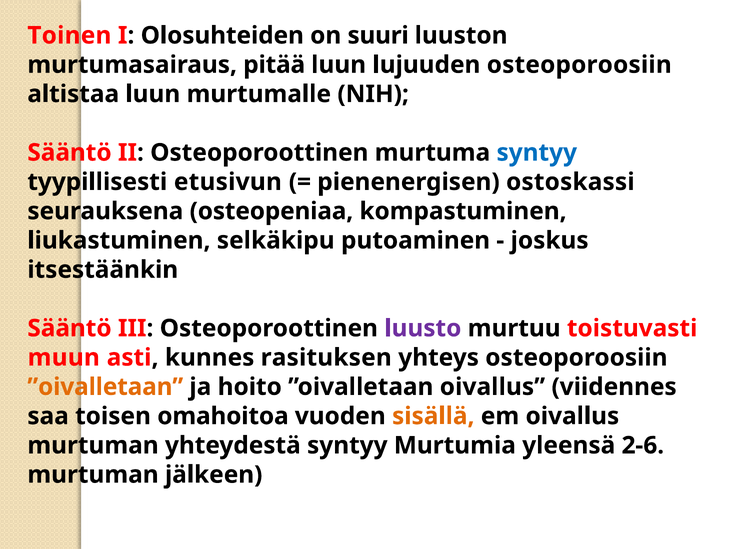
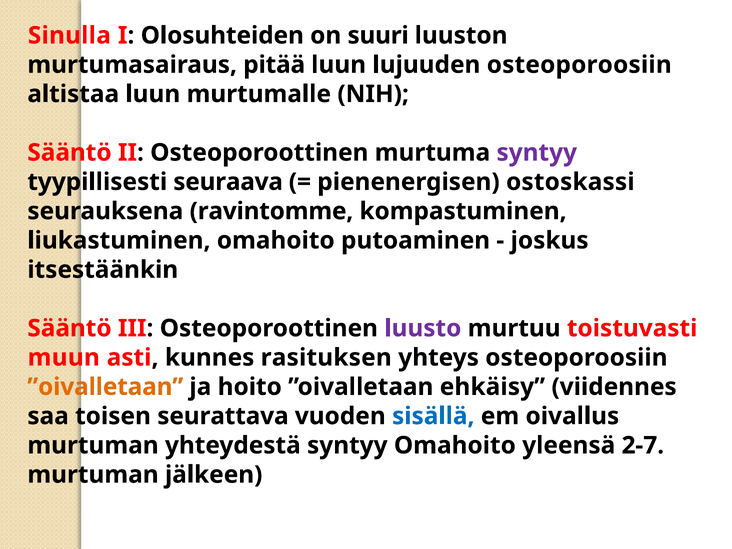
Toinen: Toinen -> Sinulla (69, 35)
syntyy colour: blue -> purple (537, 153)
etusivun: etusivun -> seuraava (228, 182)
osteopeniaa: osteopeniaa -> ravintomme (271, 211)
liukastuminen selkäkipu: selkäkipu -> omahoito (276, 240)
”oivalletaan oivallus: oivallus -> ehkäisy (492, 387)
omahoitoa: omahoitoa -> seurattava (223, 416)
sisällä colour: orange -> blue (433, 416)
syntyy Murtumia: Murtumia -> Omahoito (455, 445)
2-6: 2-6 -> 2-7 (643, 445)
